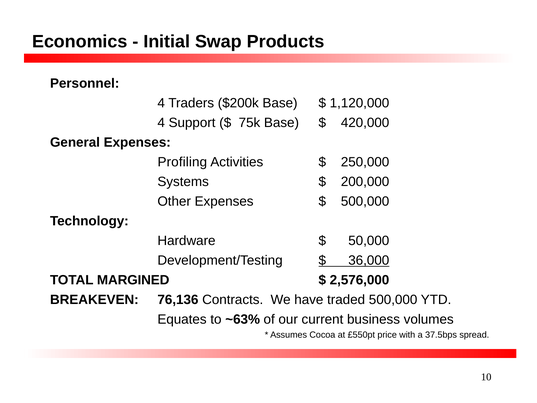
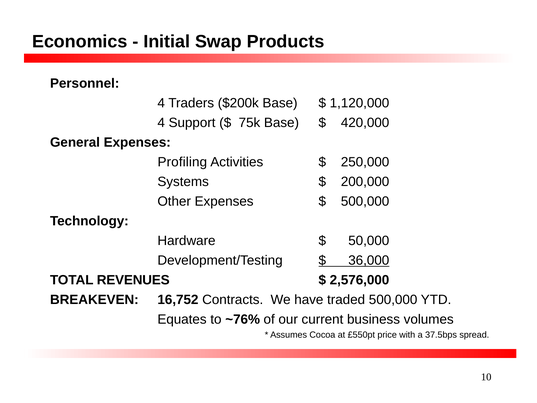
MARGINED: MARGINED -> REVENUES (133, 280)
76,136: 76,136 -> 16,752 (178, 300)
~63%: ~63% -> ~76% (243, 319)
